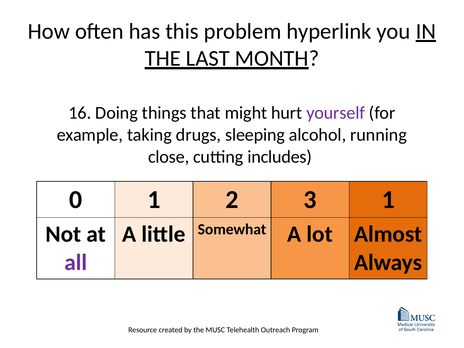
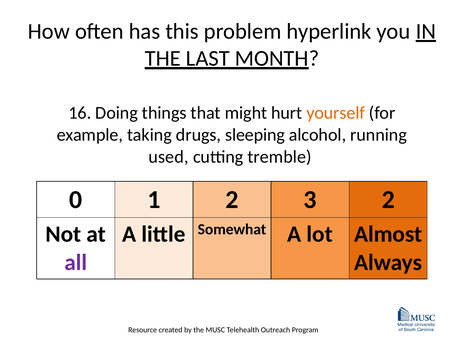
yourself colour: purple -> orange (336, 113)
close: close -> used (168, 157)
includes: includes -> tremble (280, 157)
3 1: 1 -> 2 (388, 200)
